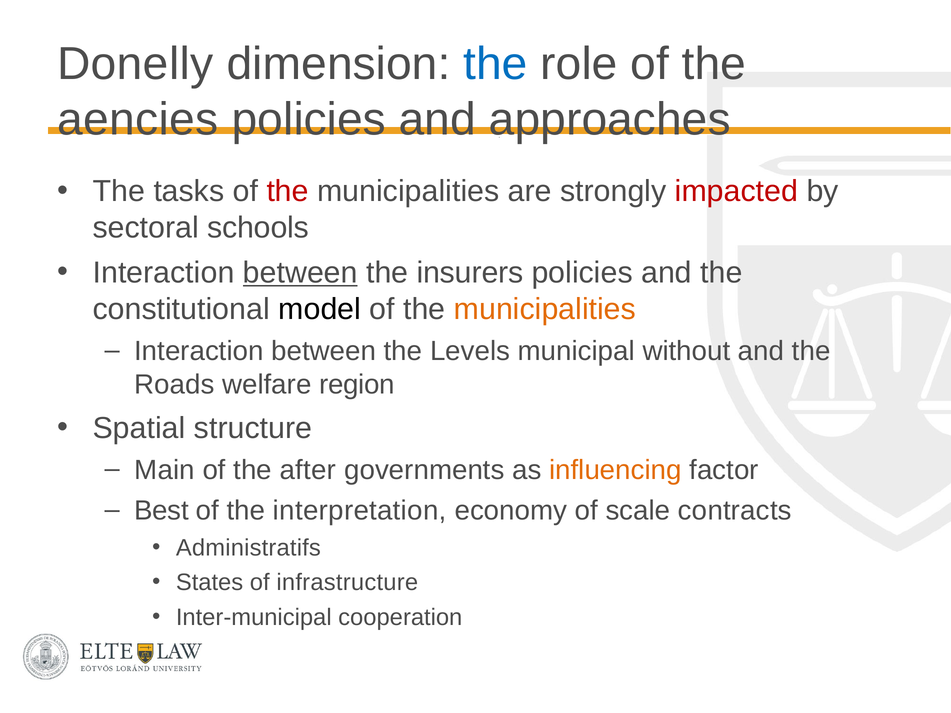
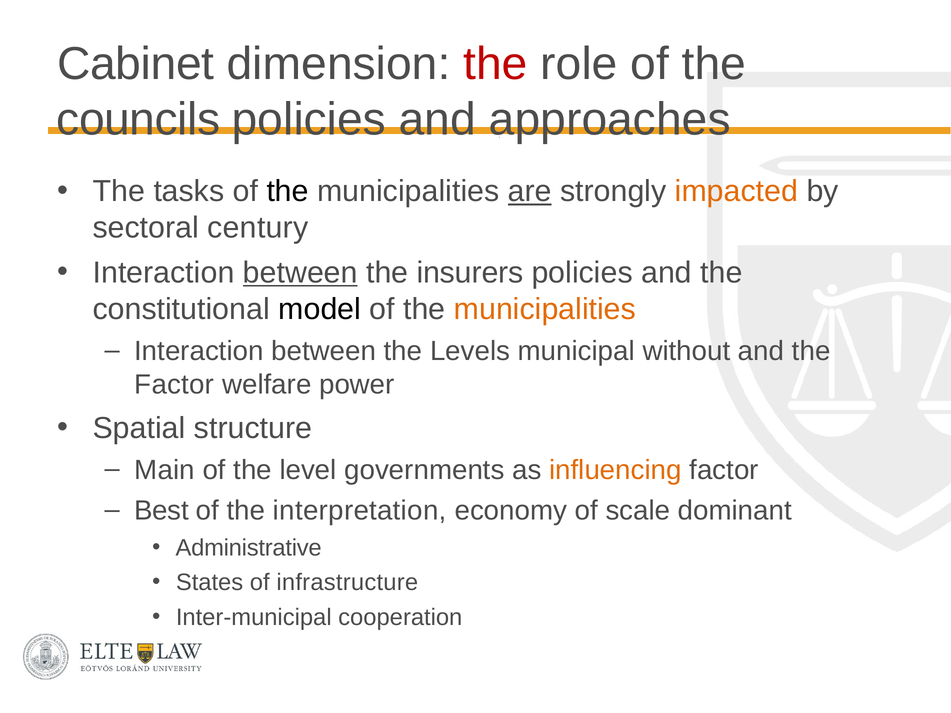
Donelly: Donelly -> Cabinet (136, 64)
the colour: blue -> red (495, 64)
aencies: aencies -> councils (138, 120)
the colour: red -> black (288, 192)
are underline: none -> present (530, 192)
impacted colour: red -> orange (736, 192)
schools: schools -> century (258, 228)
Roads: Roads -> Factor (174, 385)
region: region -> power (357, 385)
after: after -> level (308, 470)
contracts: contracts -> dominant (735, 511)
Administratifs: Administratifs -> Administrative (249, 548)
